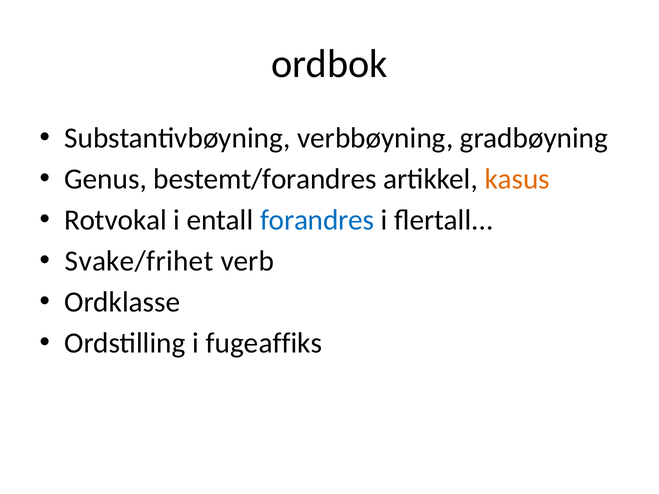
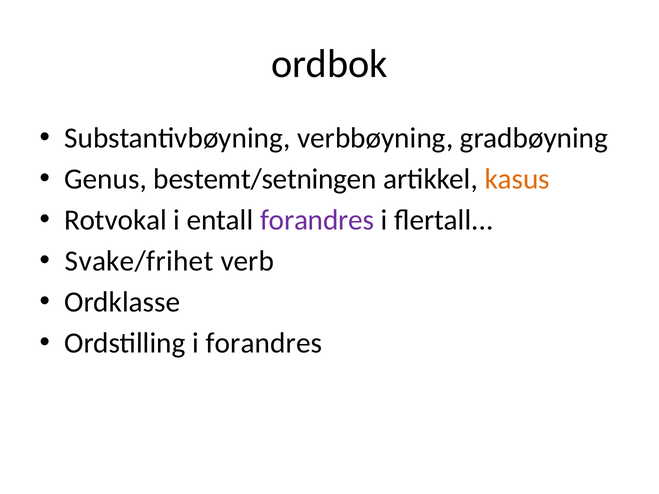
bestemt/forandres: bestemt/forandres -> bestemt/setningen (265, 179)
forandres colour: blue -> purple (317, 220)
i fugeaffiks: fugeaffiks -> forandres (264, 343)
